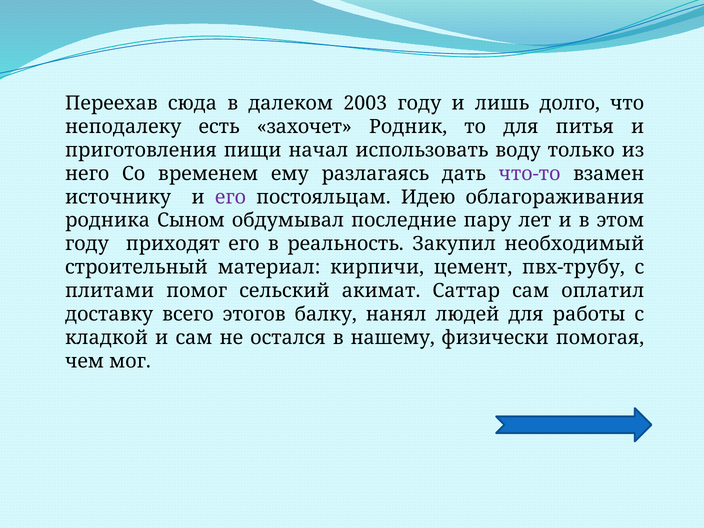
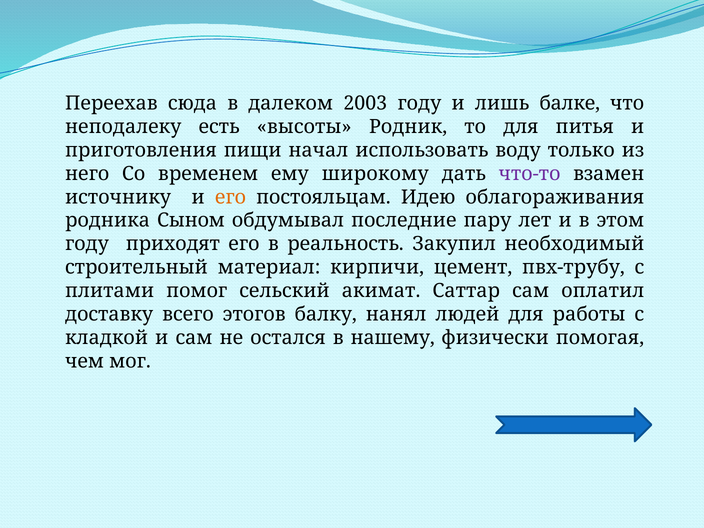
долго: долго -> балке (570, 103)
захочет: захочет -> высоты (304, 127)
разлагаясь: разлагаясь -> широкому (375, 174)
его colour: purple -> orange (230, 197)
